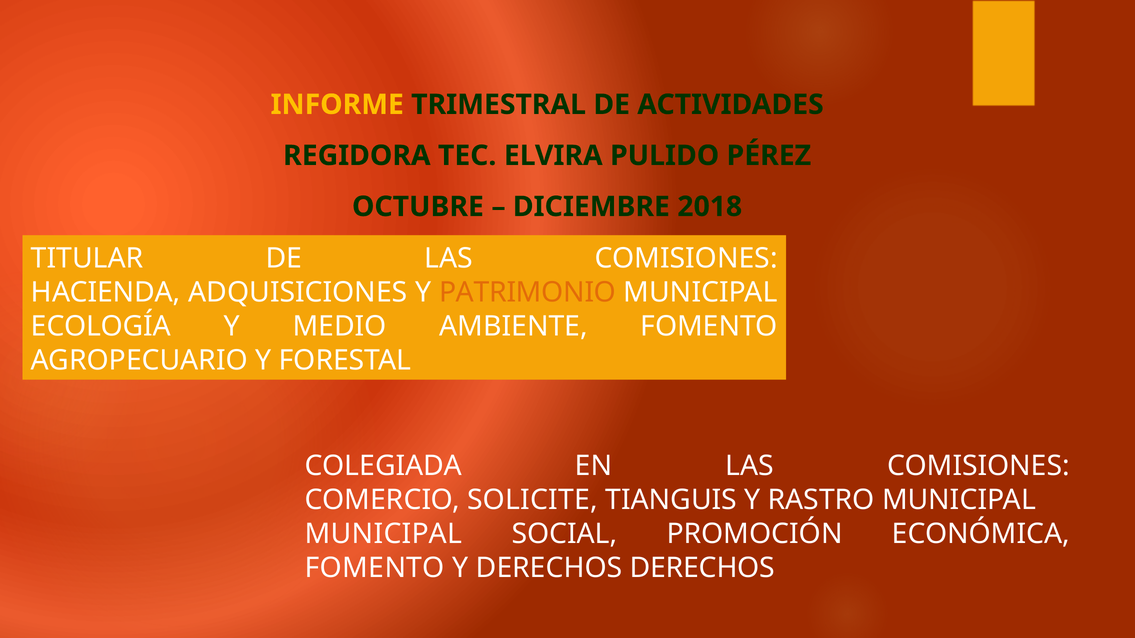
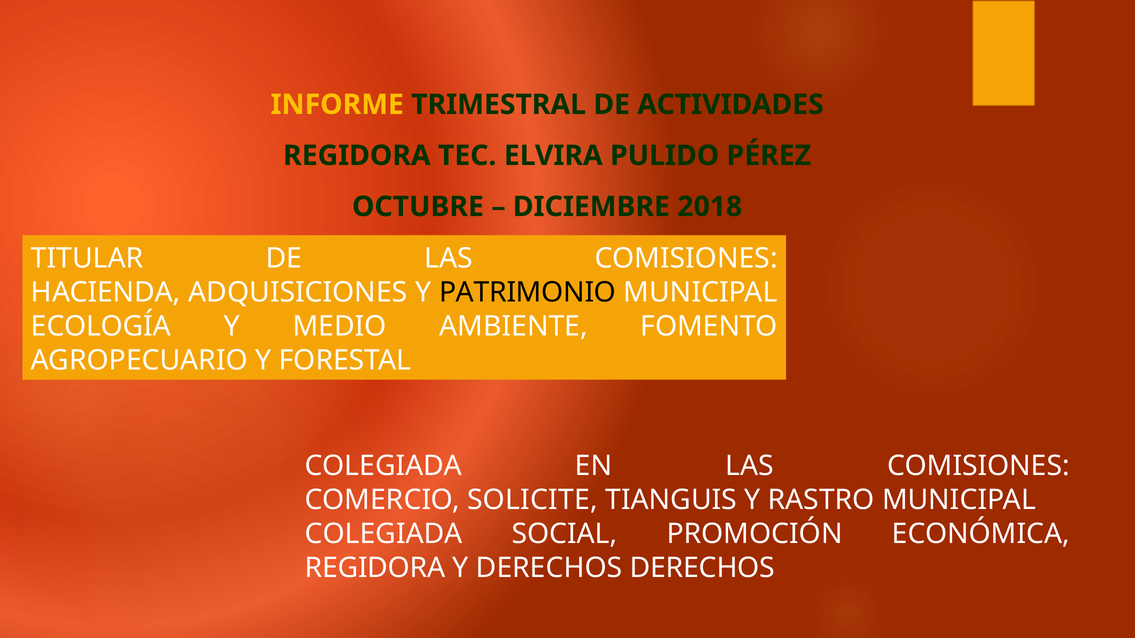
PATRIMONIO colour: orange -> black (528, 293)
MUNICIPAL: MUNICIPAL -> COLEGIADA (384, 534)
FOMENTO: FOMENTO -> REGIDORA (375, 568)
